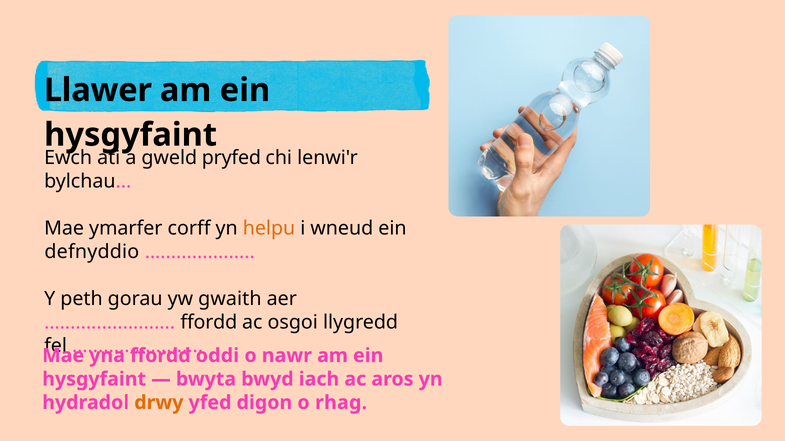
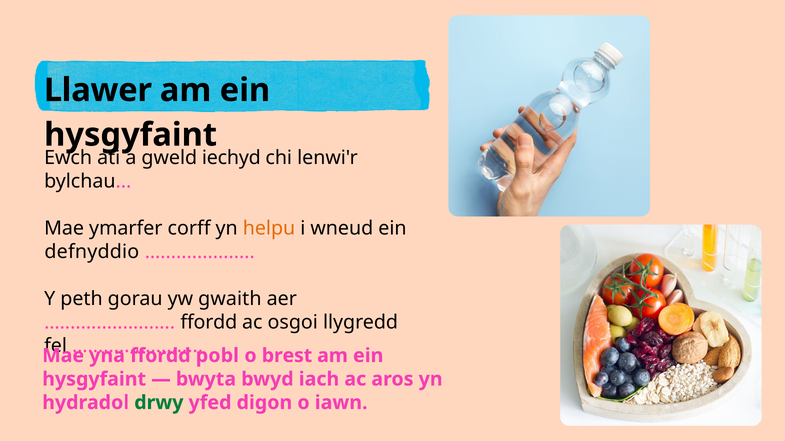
pryfed: pryfed -> iechyd (231, 158)
oddi: oddi -> pobl (217, 356)
nawr: nawr -> brest (287, 356)
drwy colour: orange -> green (159, 403)
rhag: rhag -> iawn (341, 403)
